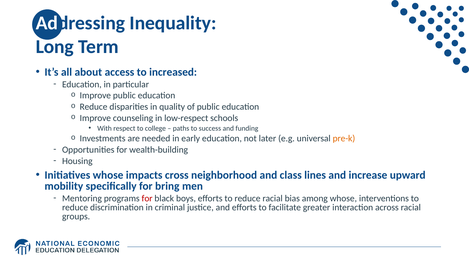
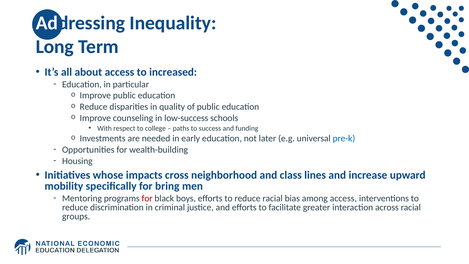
low-respect: low-respect -> low-success (186, 118)
pre-k colour: orange -> blue (344, 138)
among whose: whose -> access (343, 198)
